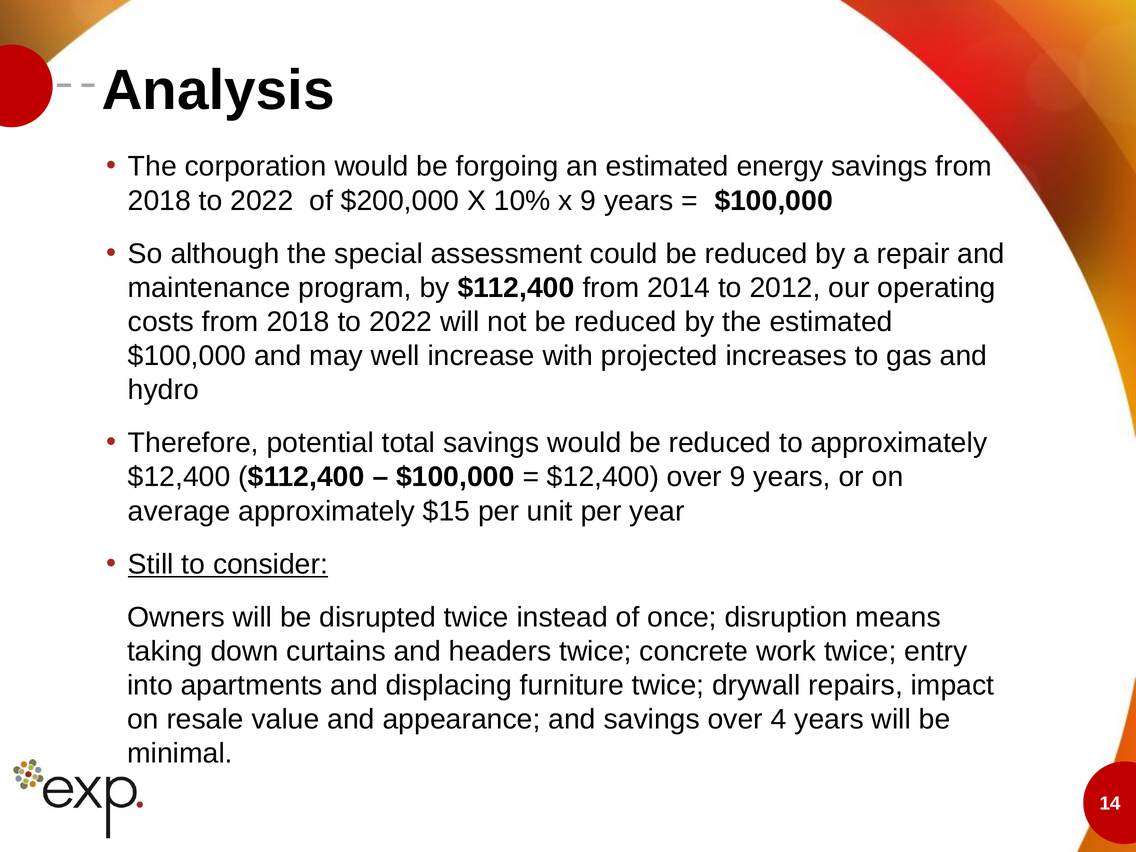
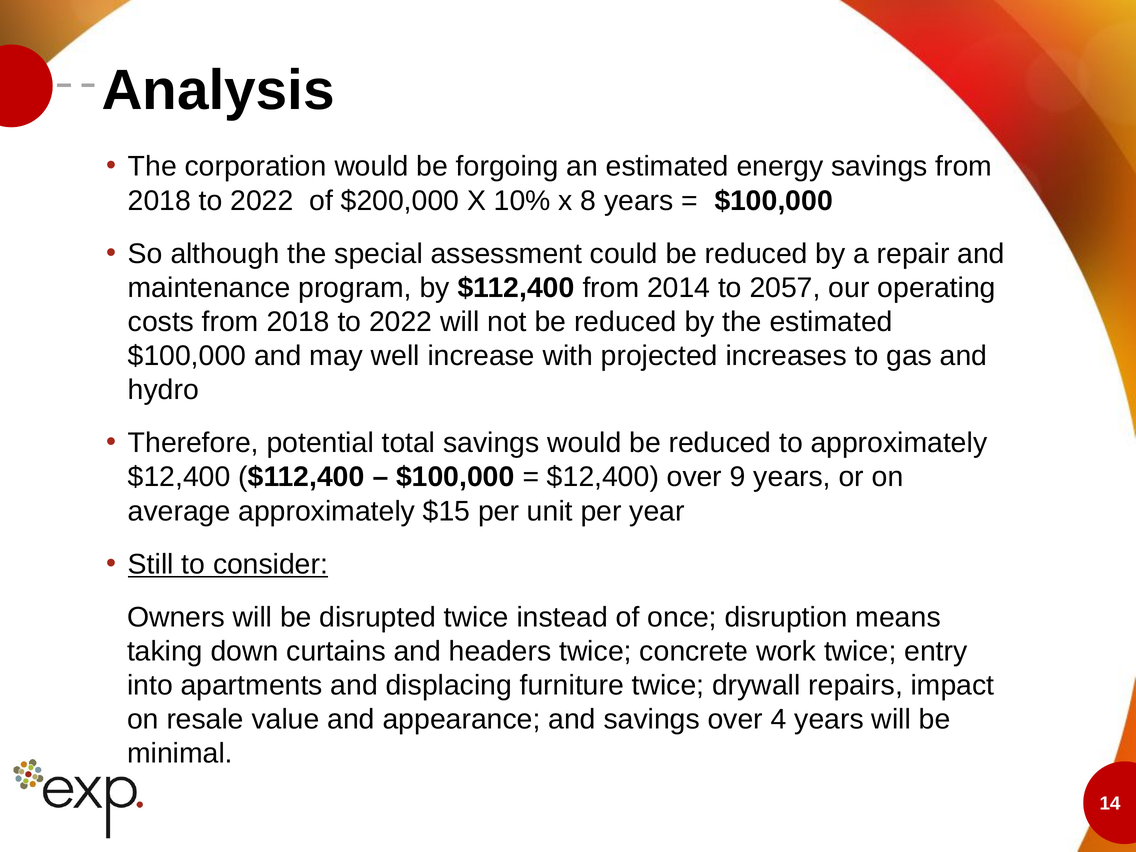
x 9: 9 -> 8 (588, 201)
2012: 2012 -> 2057 (785, 288)
